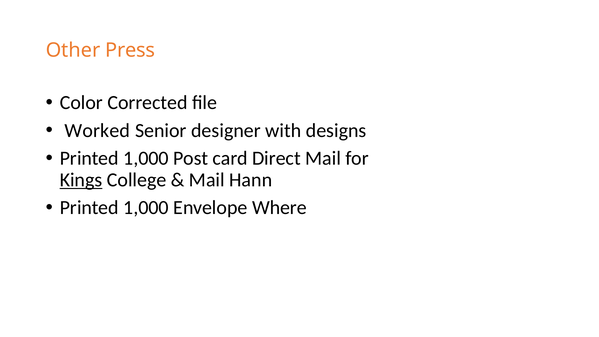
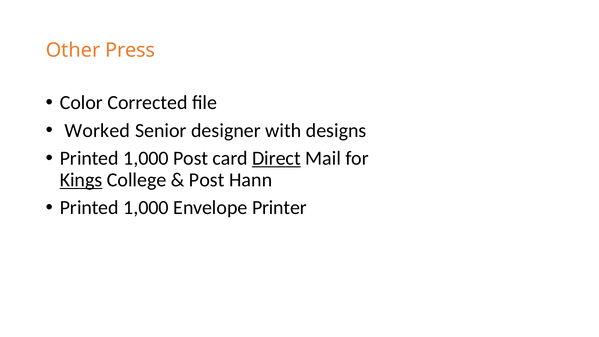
Direct underline: none -> present (276, 158)
Mail: Mail -> Post (207, 180)
Where: Where -> Printer (279, 208)
